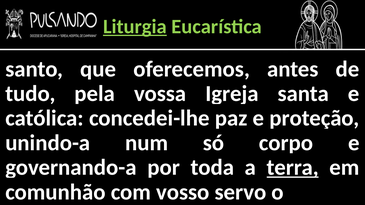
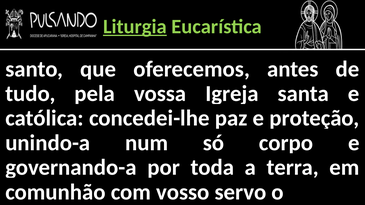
terra underline: present -> none (293, 168)
